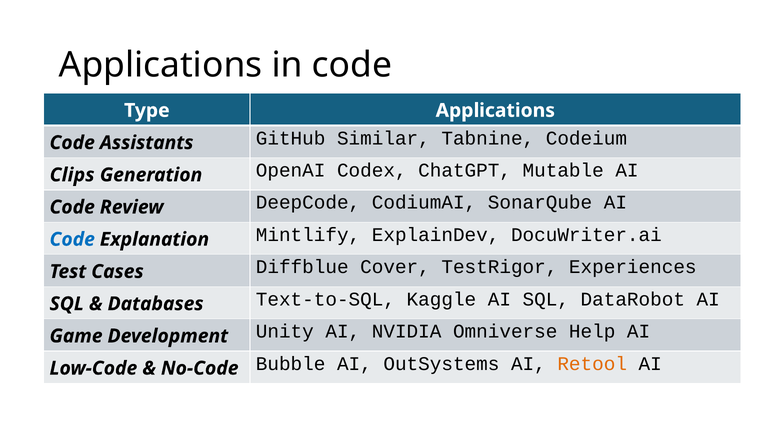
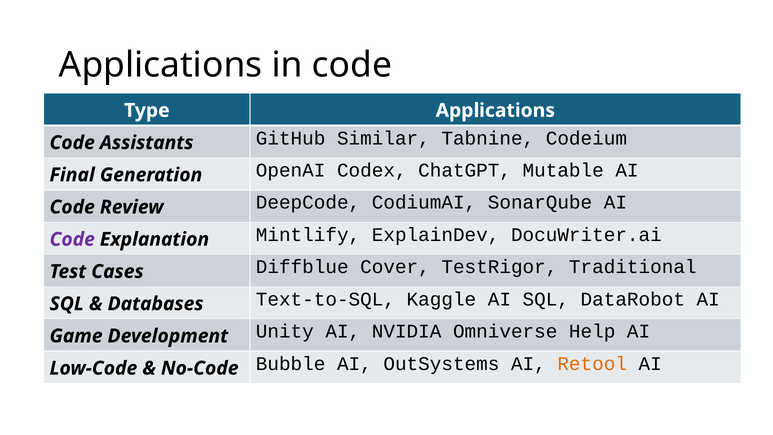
Clips: Clips -> Final (72, 175)
Code colour: blue -> purple (72, 239)
Experiences: Experiences -> Traditional (633, 267)
